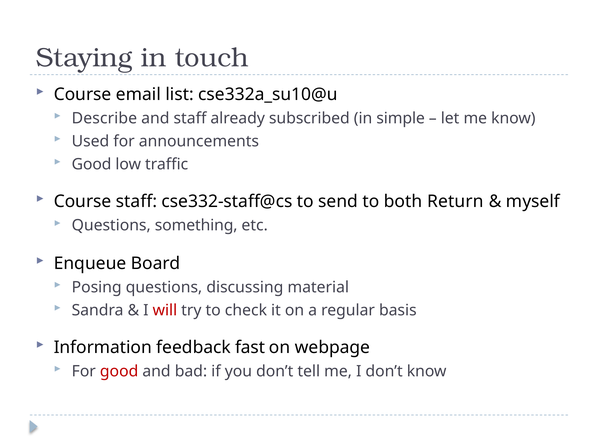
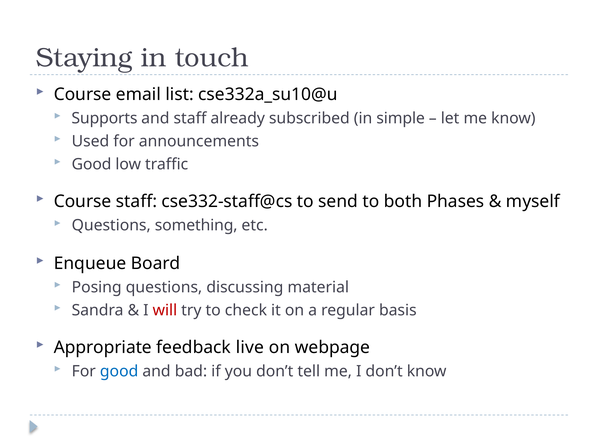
Describe: Describe -> Supports (104, 118)
Return: Return -> Phases (455, 202)
Information: Information -> Appropriate (103, 348)
fast: fast -> live (250, 348)
good colour: red -> blue (119, 372)
